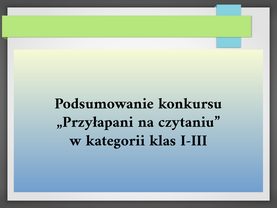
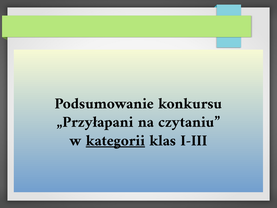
kategorii underline: none -> present (115, 140)
